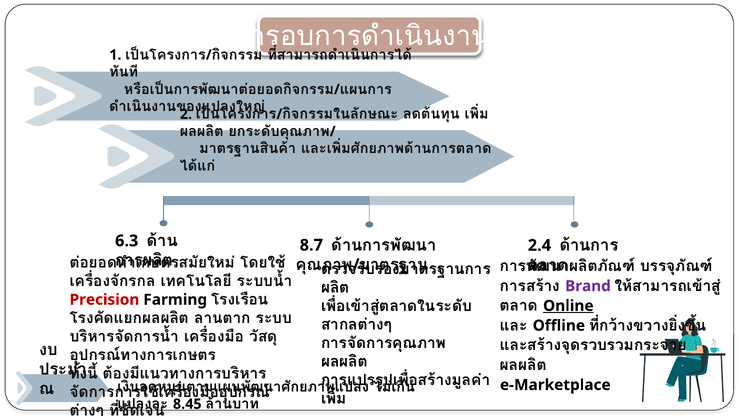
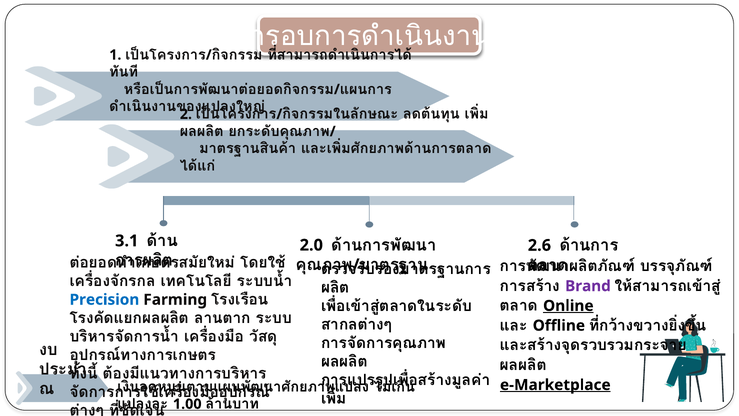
6.3: 6.3 -> 3.1 (127, 241)
8.7: 8.7 -> 2.0 (311, 245)
2.4: 2.4 -> 2.6 (539, 245)
Precision colour: red -> blue (104, 299)
e-Marketplace underline: none -> present (555, 385)
8.45: 8.45 -> 1.00 (187, 404)
